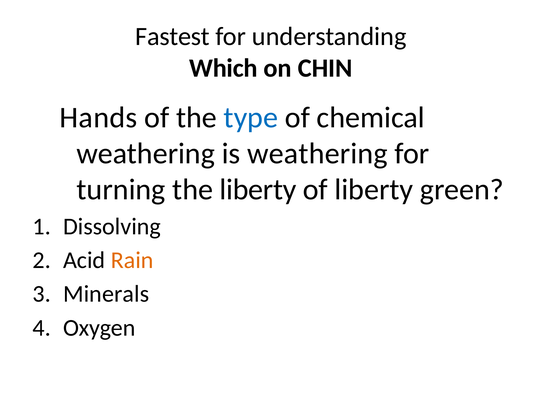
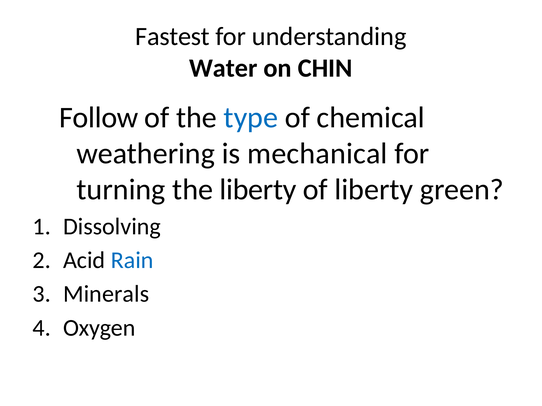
Which: Which -> Water (223, 68)
Hands: Hands -> Follow (99, 118)
is weathering: weathering -> mechanical (317, 154)
Rain colour: orange -> blue (132, 261)
